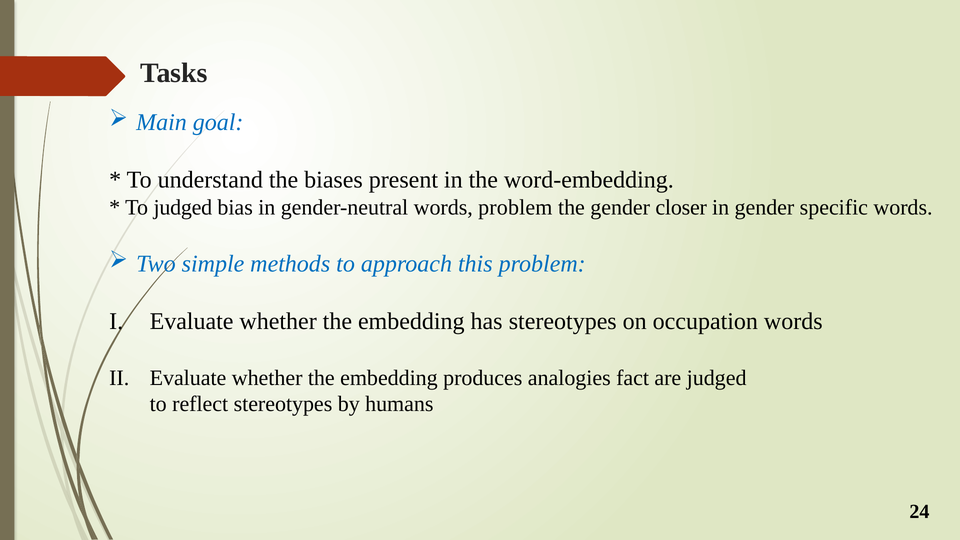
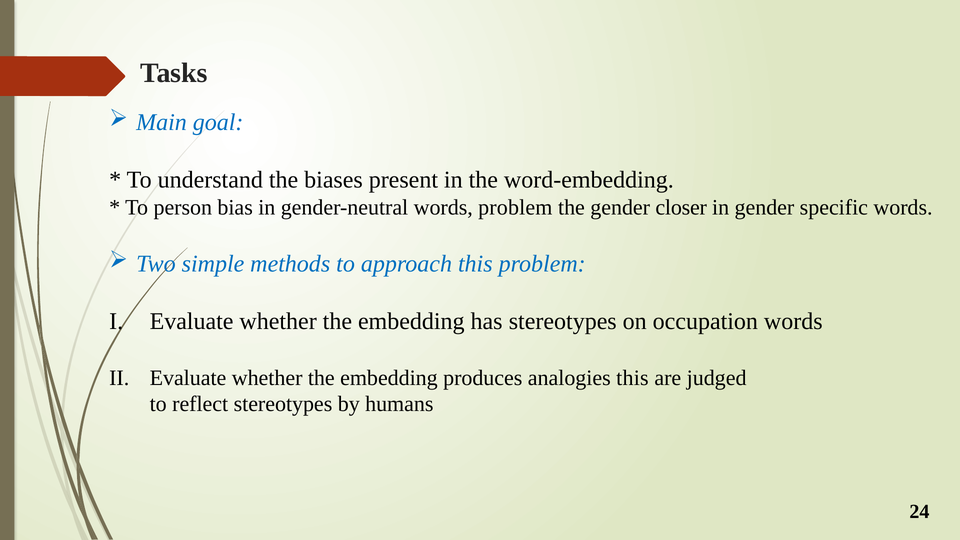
To judged: judged -> person (183, 207)
analogies fact: fact -> this (632, 378)
